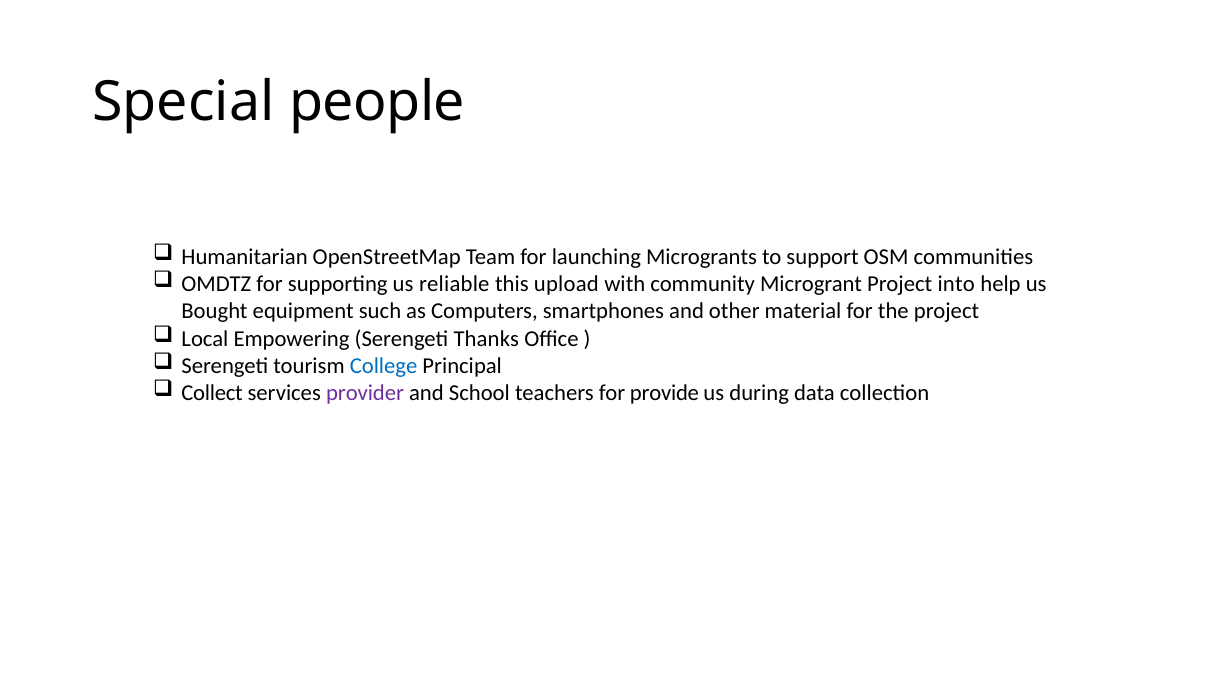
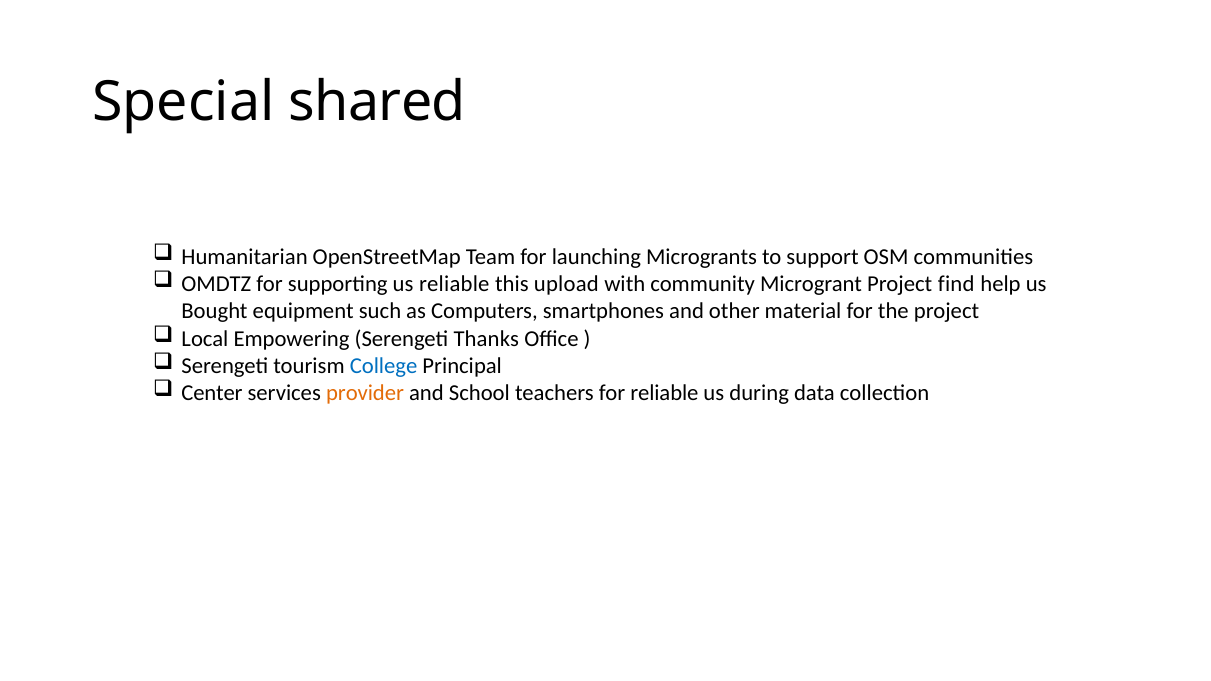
people: people -> shared (377, 102)
into: into -> find (956, 284)
Collect: Collect -> Center (212, 393)
provider colour: purple -> orange (365, 393)
for provide: provide -> reliable (664, 393)
